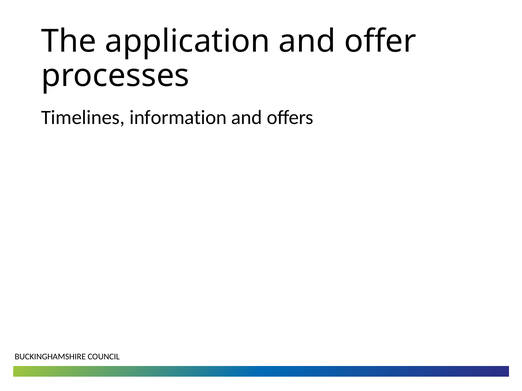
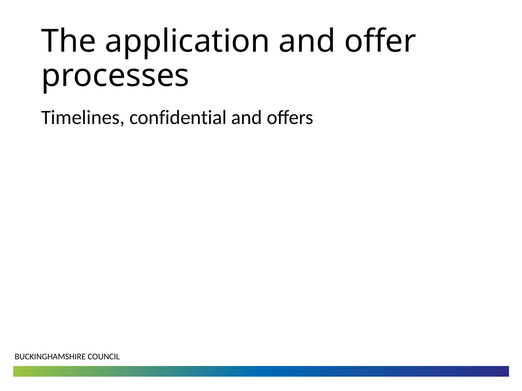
information: information -> confidential (178, 118)
